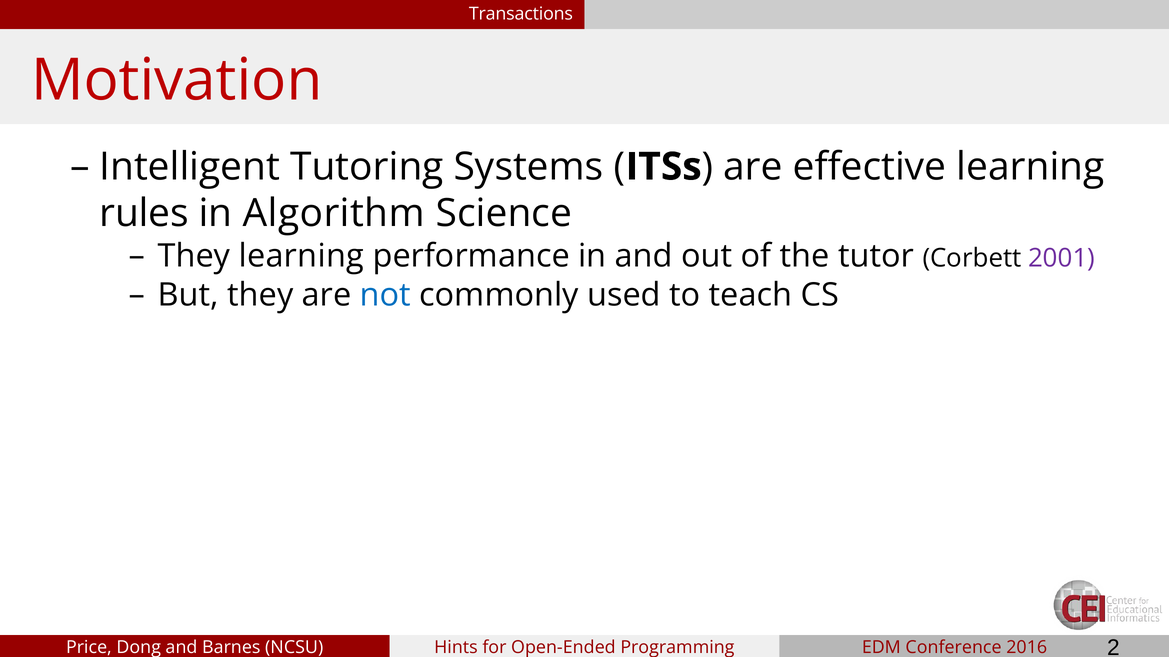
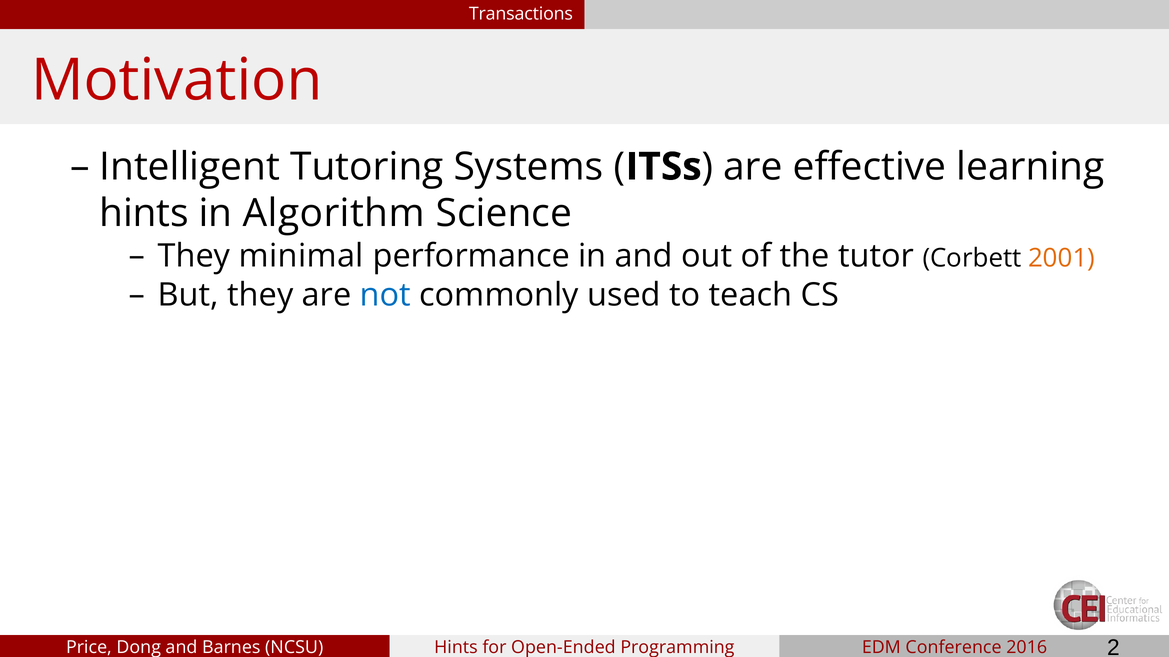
rules: rules -> hints (144, 214)
They learning: learning -> minimal (301, 256)
2001 colour: purple -> orange (1062, 258)
